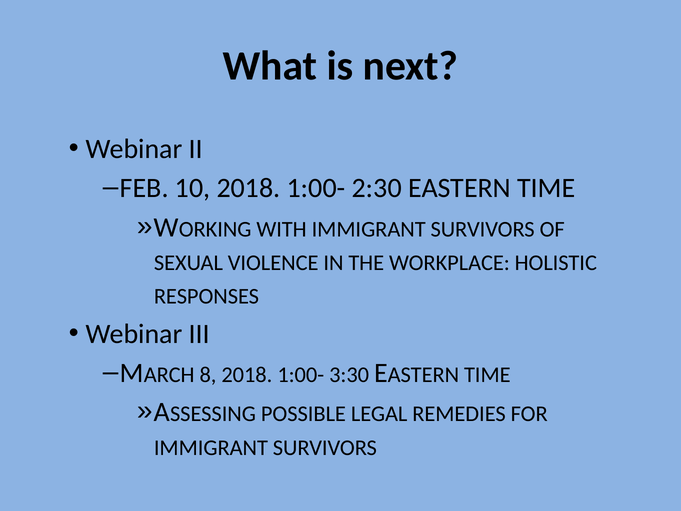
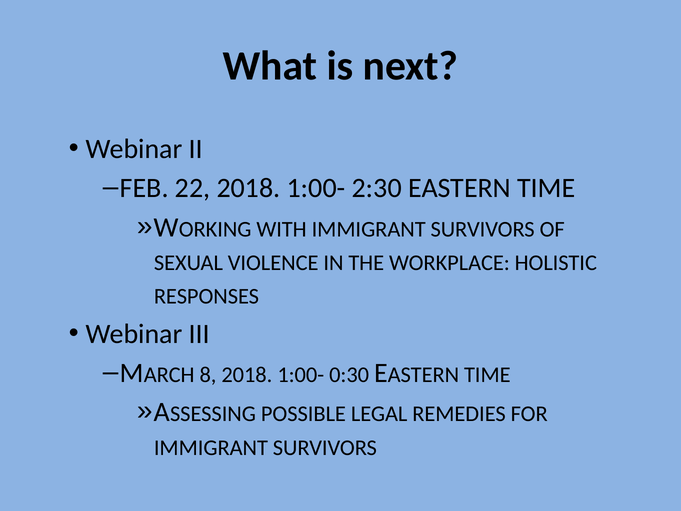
10: 10 -> 22 (193, 188)
3:30: 3:30 -> 0:30 (349, 375)
